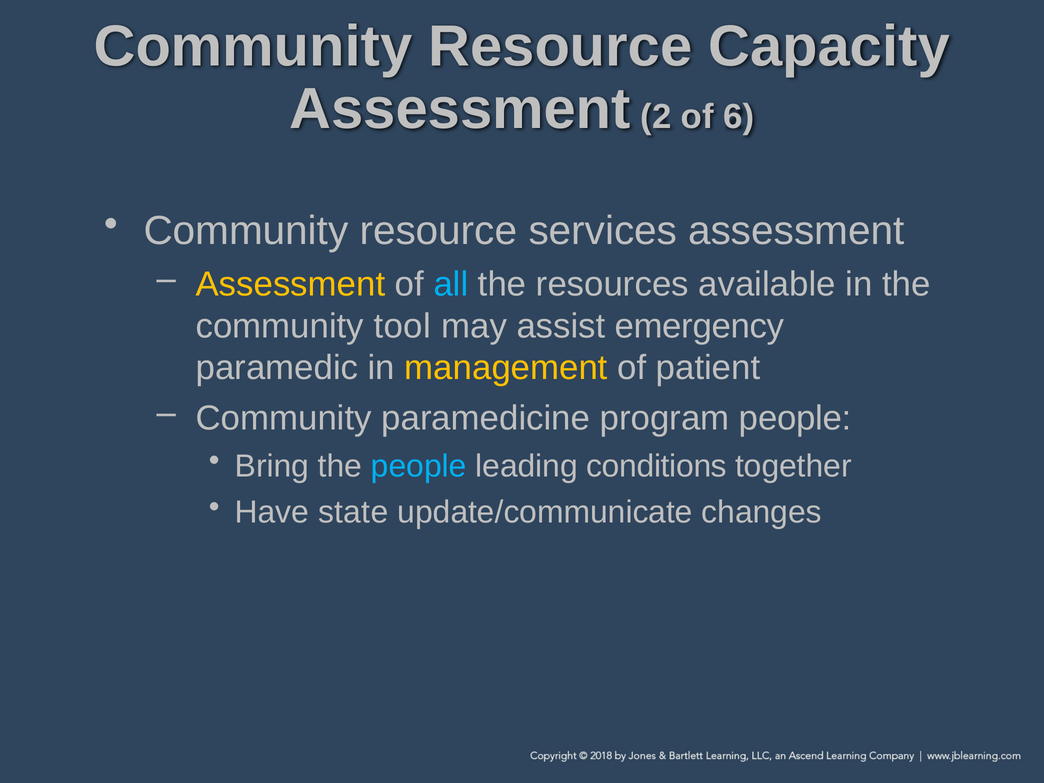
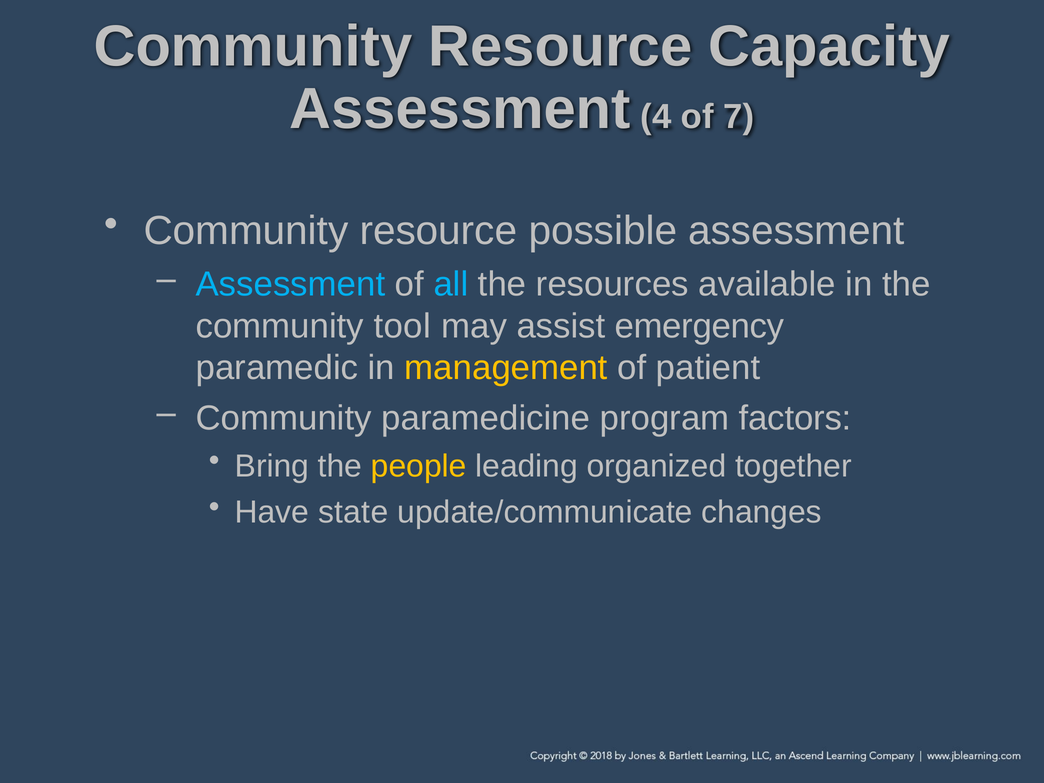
2: 2 -> 4 (656, 117)
6: 6 -> 7 (739, 117)
services: services -> possible (603, 231)
Assessment colour: yellow -> light blue (290, 284)
program people: people -> factors (795, 418)
people colour: light blue -> yellow (419, 466)
conditions: conditions -> organized (656, 466)
